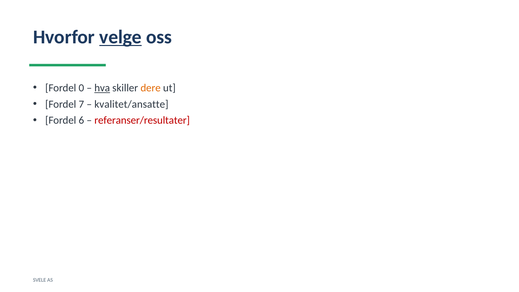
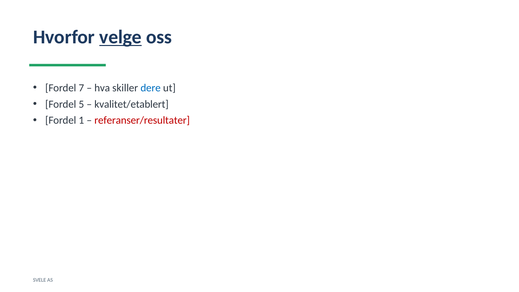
0: 0 -> 7 (81, 88)
hva underline: present -> none (102, 88)
dere colour: orange -> blue (151, 88)
7: 7 -> 5 (81, 104)
kvalitet/ansatte: kvalitet/ansatte -> kvalitet/etablert (131, 104)
6: 6 -> 1 (81, 120)
